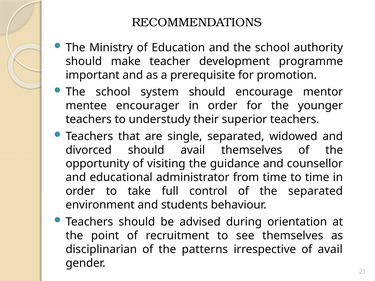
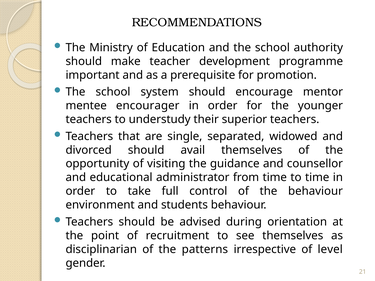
the separated: separated -> behaviour (315, 191)
of avail: avail -> level (330, 249)
